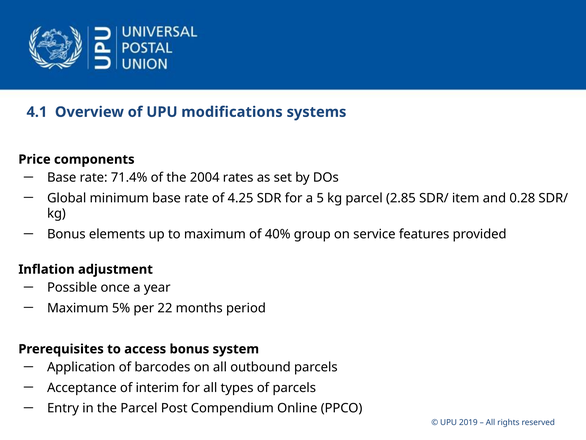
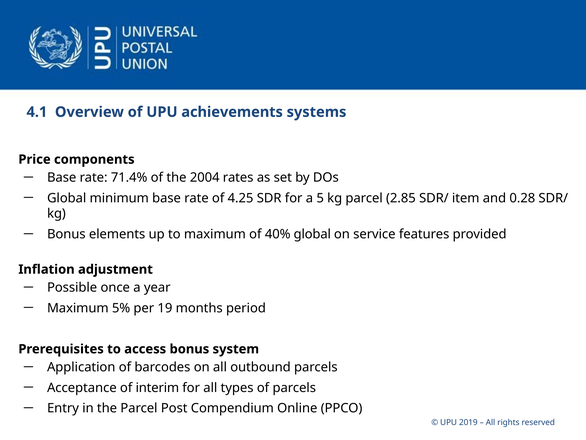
modifications: modifications -> achievements (232, 112)
40% group: group -> global (312, 234)
22: 22 -> 19 (165, 308)
